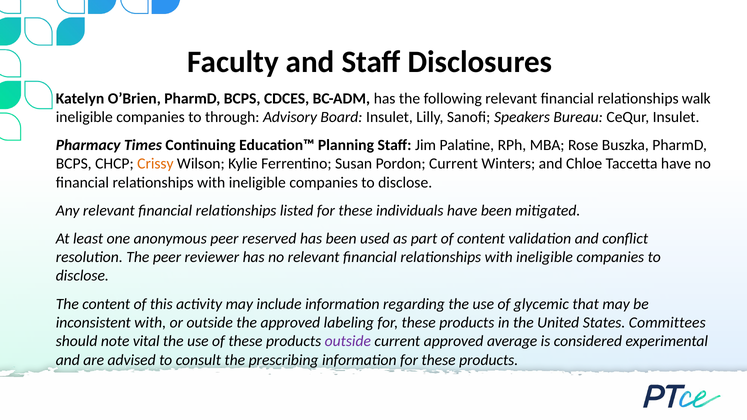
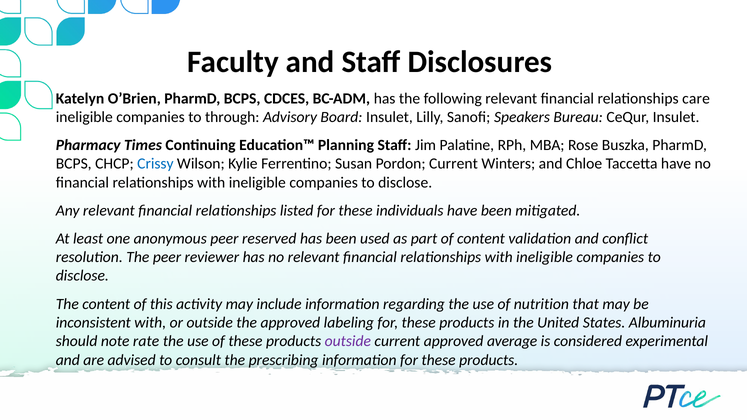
walk: walk -> care (696, 98)
Crissy colour: orange -> blue (155, 164)
glycemic: glycemic -> nutrition (541, 304)
Committees: Committees -> Albuminuria (667, 323)
vital: vital -> rate (146, 341)
